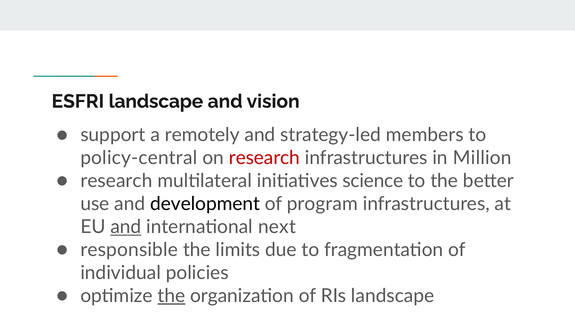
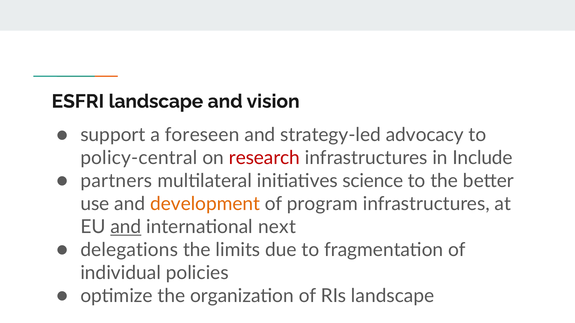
remotely: remotely -> foreseen (202, 135)
members: members -> advocacy (425, 135)
Million: Million -> Include (482, 158)
research: research -> partners (116, 181)
development colour: black -> orange (205, 204)
responsible: responsible -> delegations (129, 250)
the underline: present -> none (171, 296)
